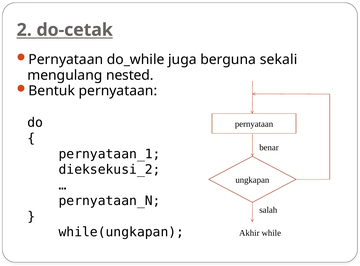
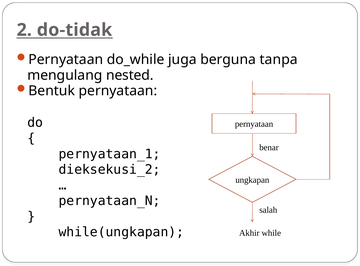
do-cetak: do-cetak -> do-tidak (74, 30)
sekali: sekali -> tanpa (279, 60)
